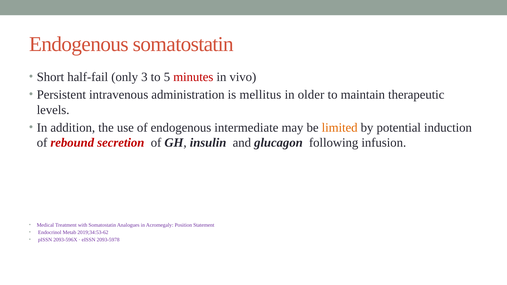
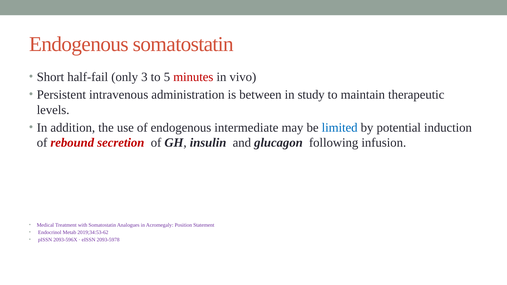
mellitus: mellitus -> between (260, 95)
older: older -> study (311, 95)
limited colour: orange -> blue (340, 128)
